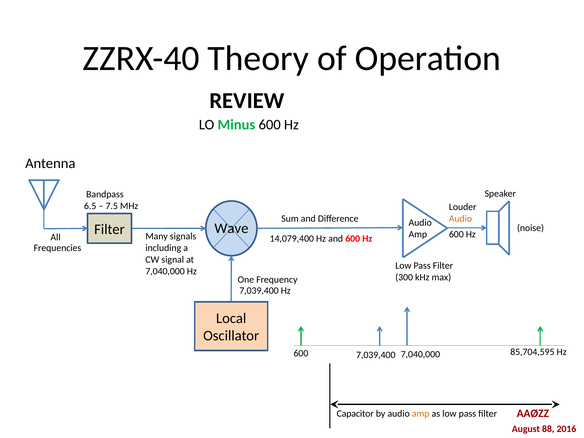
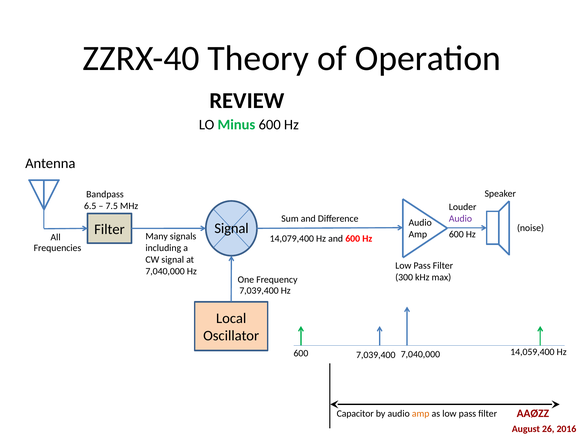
Audio colour: orange -> purple (460, 219)
Wave: Wave -> Signal (232, 228)
85,704,595: 85,704,595 -> 14,059,400 (532, 352)
88: 88 -> 26 (548, 429)
